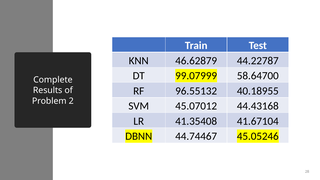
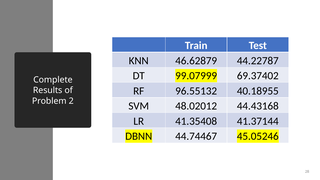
58.64700: 58.64700 -> 69.37402 (258, 76)
45.07012: 45.07012 -> 48.02012 (196, 106)
41.67104: 41.67104 -> 41.37144 (258, 121)
